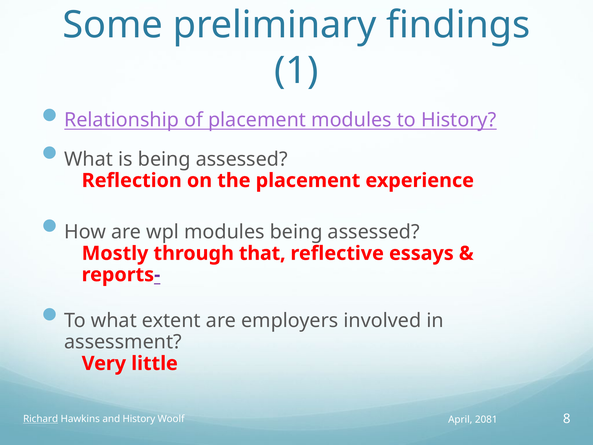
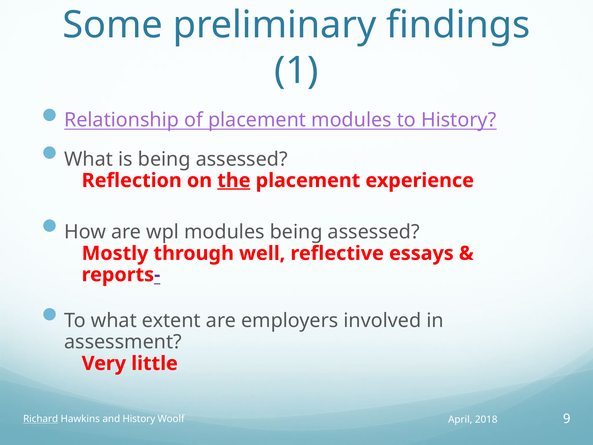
the underline: none -> present (234, 180)
that: that -> well (262, 253)
8: 8 -> 9 (567, 419)
2081: 2081 -> 2018 (486, 419)
